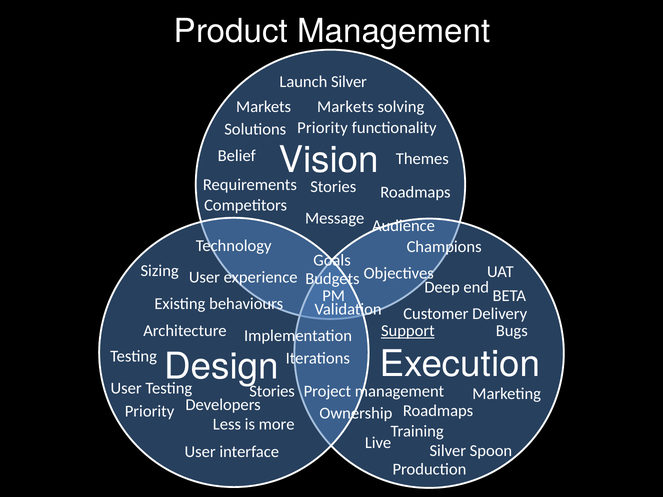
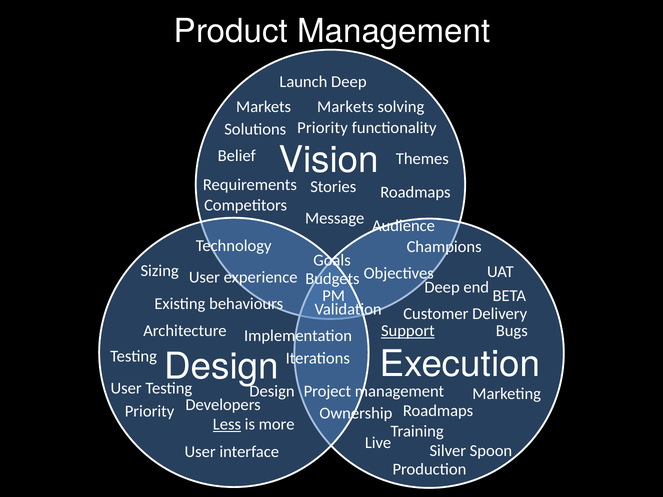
Launch Silver: Silver -> Deep (349, 82)
Stories: Stories -> Design (272, 391)
Less underline: none -> present (227, 425)
